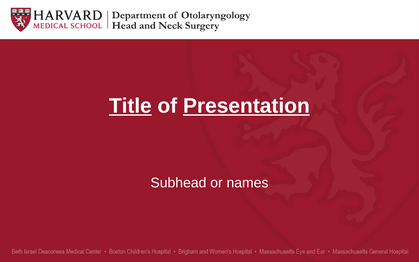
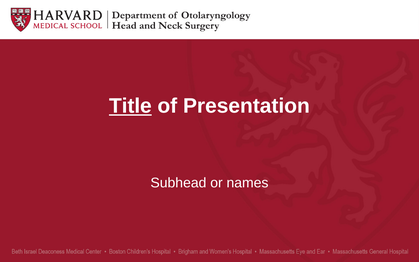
Presentation underline: present -> none (246, 106)
